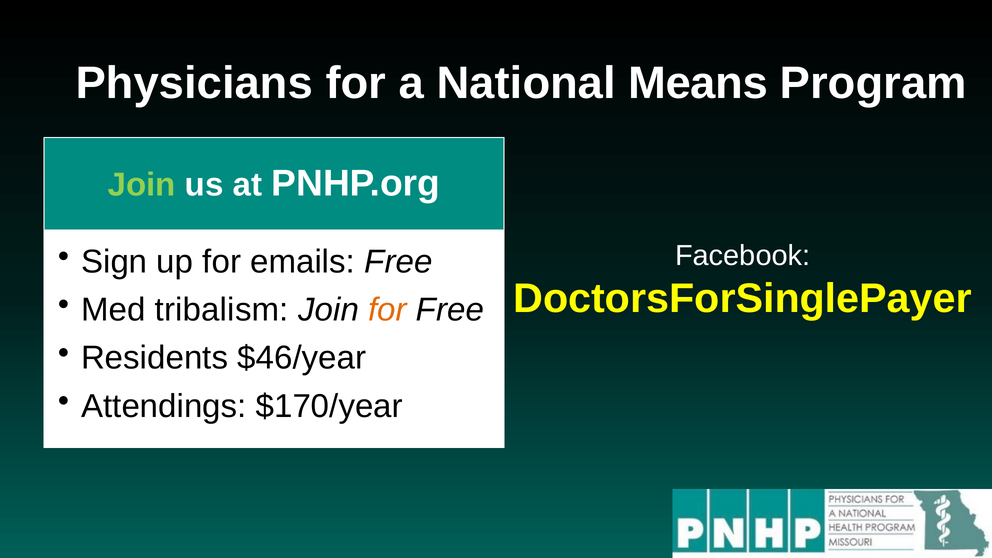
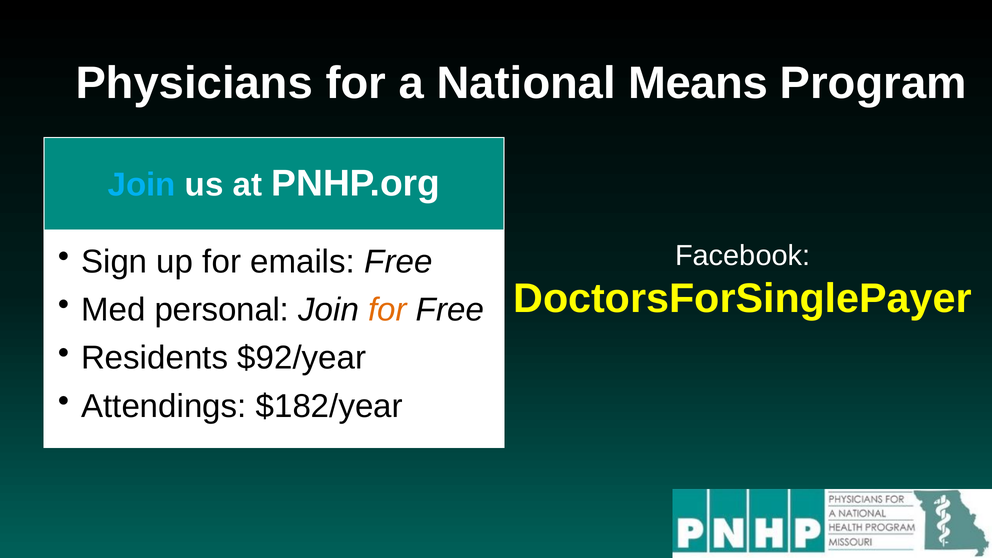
Join colour: light green -> light blue (142, 185)
tribalism: tribalism -> personal (222, 310)
$46/year: $46/year -> $92/year (302, 358)
$170/year: $170/year -> $182/year (329, 406)
